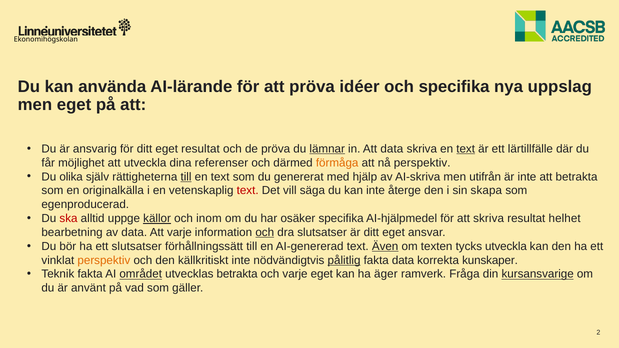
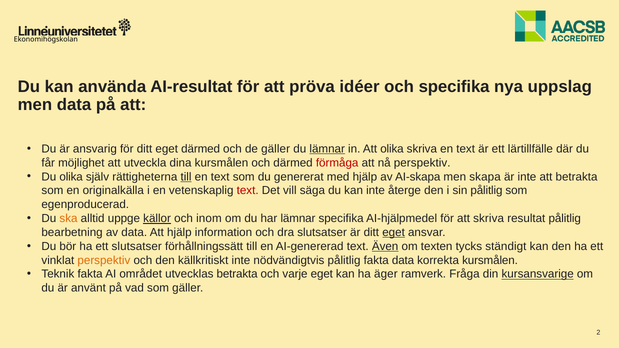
AI-lärande: AI-lärande -> AI-resultat (191, 87)
men eget: eget -> data (74, 105)
eget resultat: resultat -> därmed (201, 149)
de pröva: pröva -> gäller (276, 149)
Att data: data -> olika (392, 149)
text underline: present -> none (466, 149)
dina referenser: referenser -> kursmålen (221, 163)
förmåga colour: orange -> red (337, 163)
AI-skriva: AI-skriva -> AI-skapa (418, 177)
utifrån: utifrån -> skapa (485, 177)
sin skapa: skapa -> pålitlig (486, 191)
ska colour: red -> orange (68, 219)
har osäker: osäker -> lämnar (298, 219)
resultat helhet: helhet -> pålitlig (565, 219)
Att varje: varje -> hjälp (179, 232)
och underline: present -> none (265, 232)
eget underline: none -> present (394, 232)
tycks utveckla: utveckla -> ständigt (506, 246)
pålitlig underline: present -> none (344, 260)
korrekta kunskaper: kunskaper -> kursmålen (490, 260)
området underline: present -> none (141, 274)
